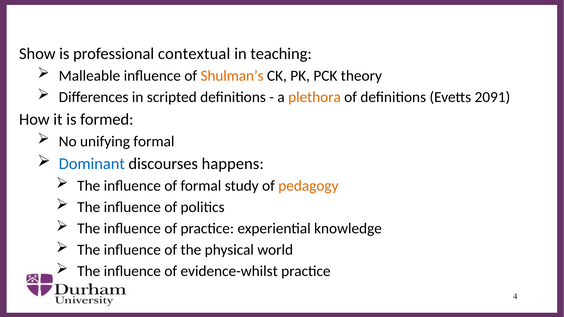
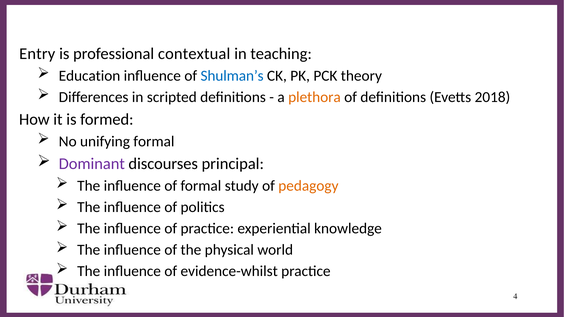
Show: Show -> Entry (37, 54)
Malleable: Malleable -> Education (89, 76)
Shulman’s colour: orange -> blue (232, 76)
2091: 2091 -> 2018 (492, 97)
Dominant colour: blue -> purple (92, 164)
happens: happens -> principal (233, 164)
